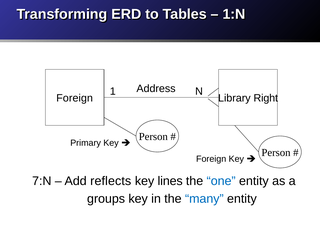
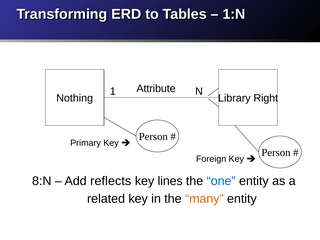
Address: Address -> Attribute (156, 89)
Foreign: Foreign -> Nothing (75, 98)
7:N: 7:N -> 8:N (42, 181)
groups: groups -> related (106, 199)
many colour: blue -> orange (204, 199)
